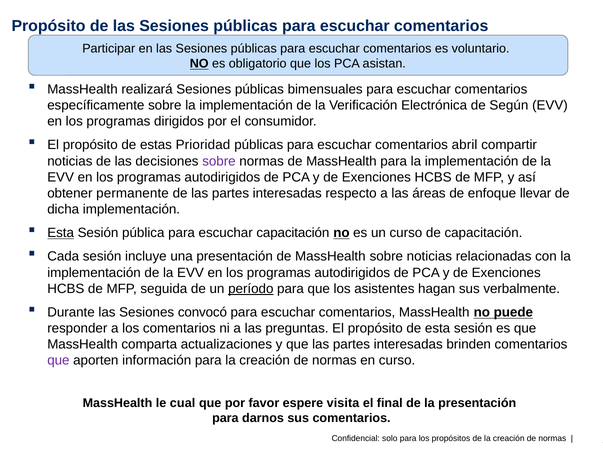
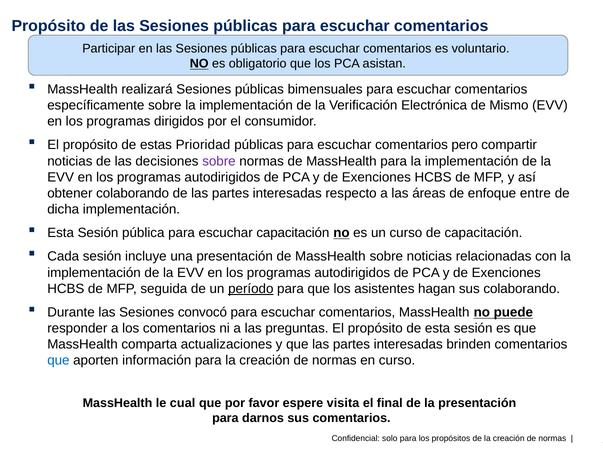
Según: Según -> Mismo (509, 105)
abril: abril -> pero (465, 145)
obtener permanente: permanente -> colaborando (133, 193)
llevar: llevar -> entre (535, 193)
Esta underline: present -> none (61, 233)
sus verbalmente: verbalmente -> colaborando (522, 289)
que colour: purple -> blue (58, 361)
